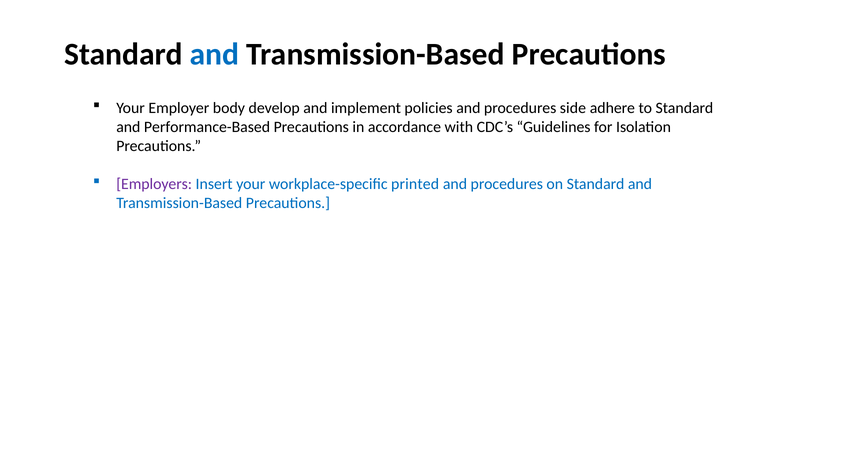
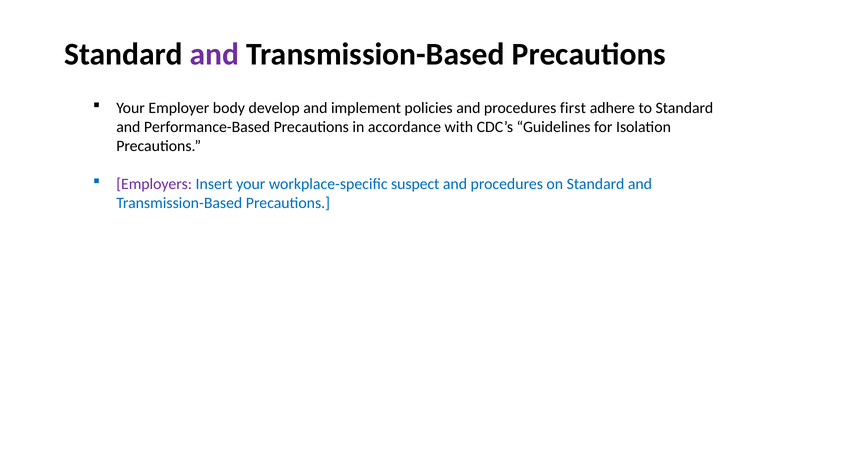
and colour: blue -> purple (214, 54)
side: side -> first (573, 108)
printed: printed -> suspect (415, 184)
